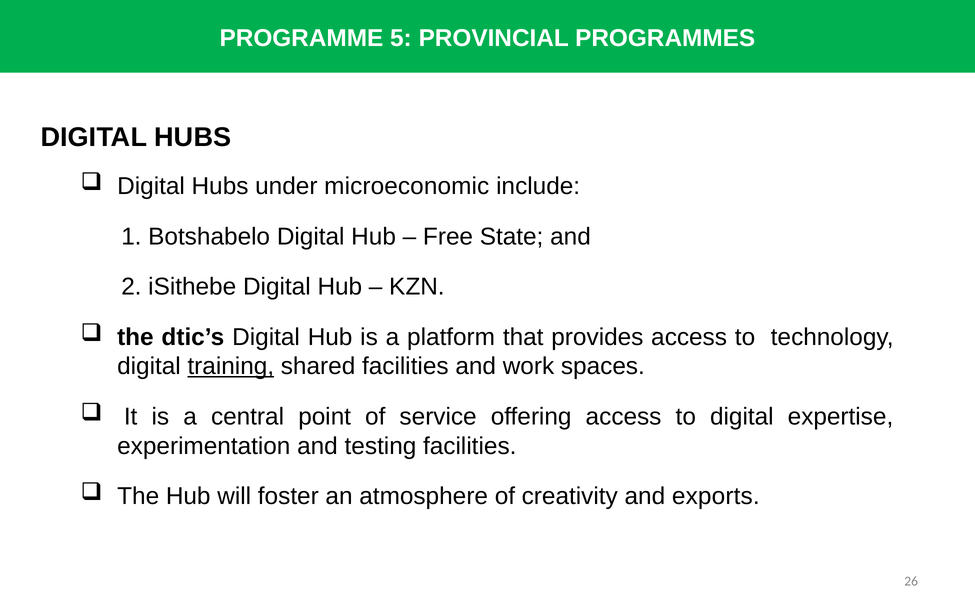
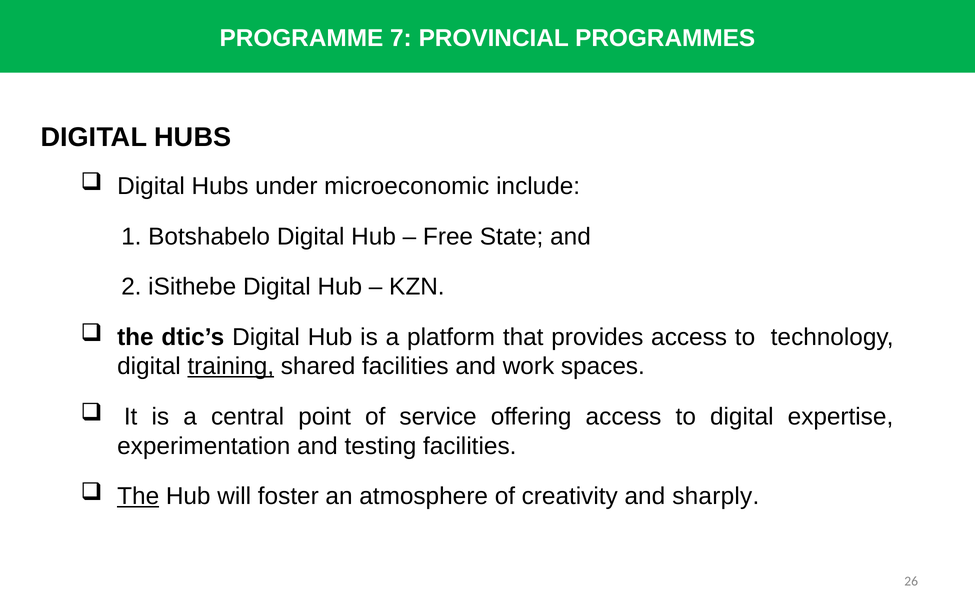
5: 5 -> 7 (401, 38)
The underline: none -> present (138, 497)
exports: exports -> sharply (716, 497)
